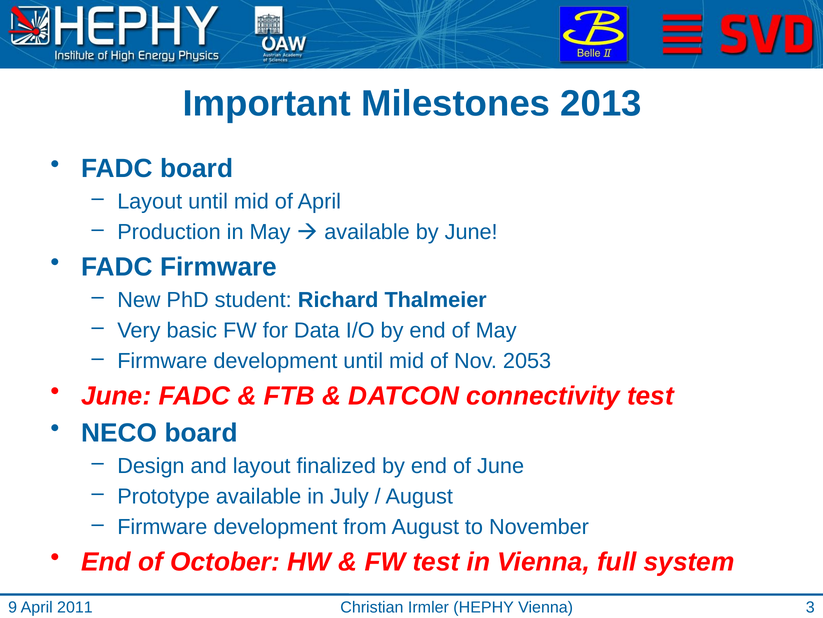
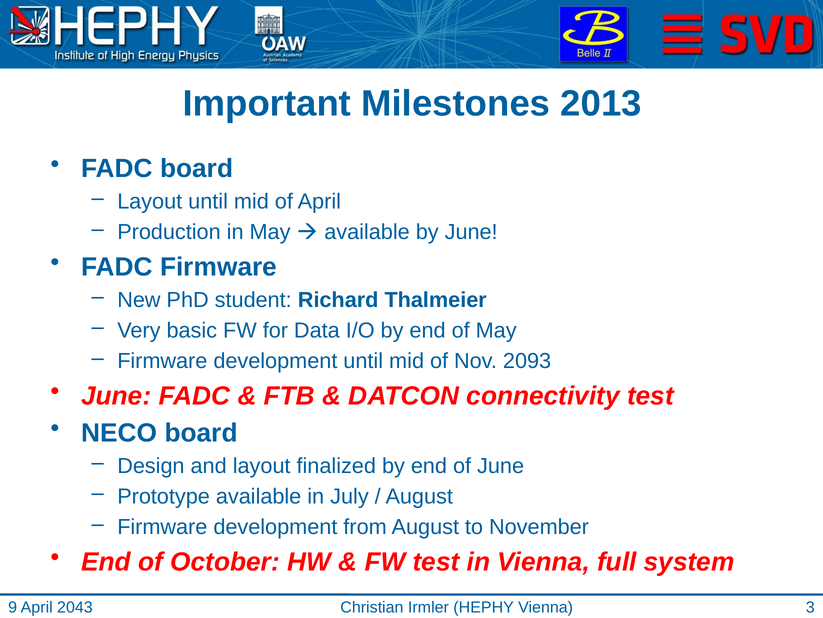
2053: 2053 -> 2093 (527, 361)
2011: 2011 -> 2043 (75, 607)
